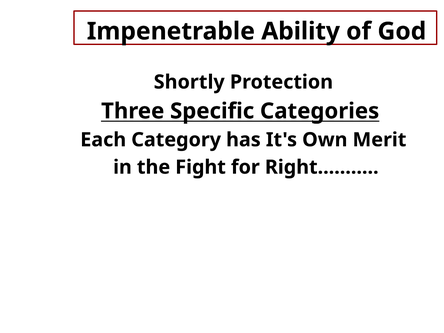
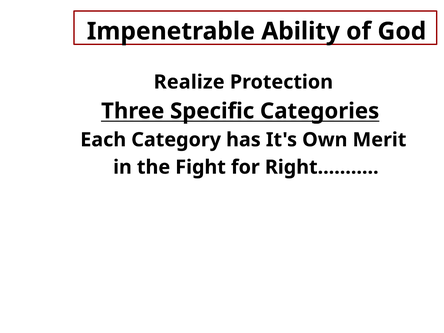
Shortly: Shortly -> Realize (189, 82)
